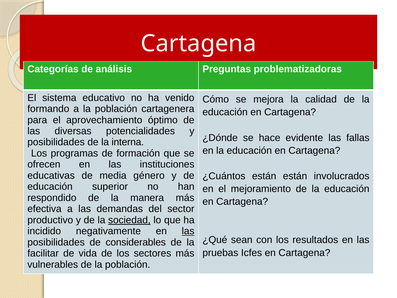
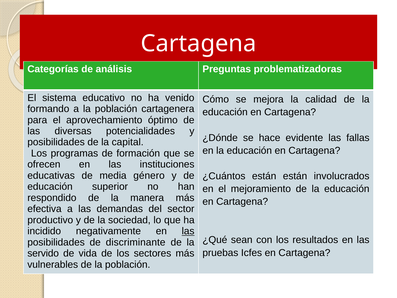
interna: interna -> capital (128, 142)
sociedad underline: present -> none (129, 220)
considerables: considerables -> discriminante (136, 242)
facilitar: facilitar -> servido (43, 253)
